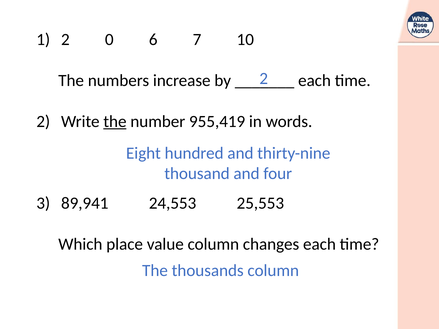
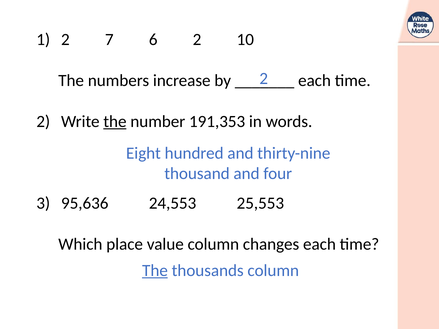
0: 0 -> 7 (109, 39)
6 7: 7 -> 2 (197, 39)
955,419: 955,419 -> 191,353 (217, 121)
89,941: 89,941 -> 95,636 (85, 203)
The underline: none -> present (155, 271)
